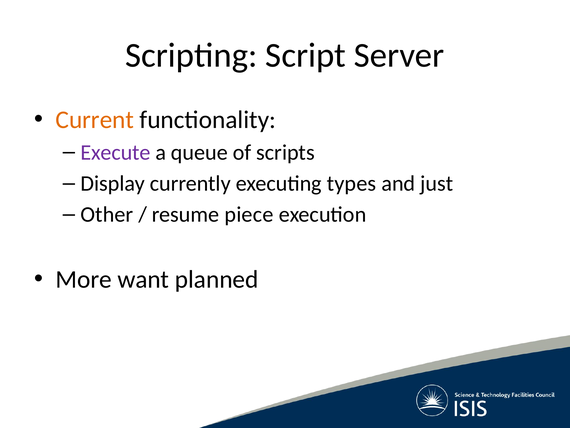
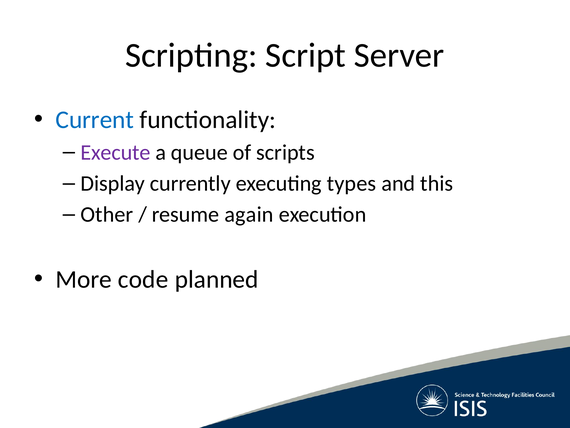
Current colour: orange -> blue (95, 120)
just: just -> this (437, 183)
piece: piece -> again (249, 214)
want: want -> code (143, 279)
